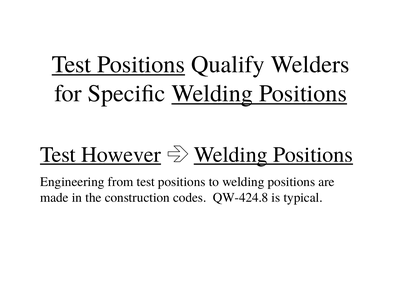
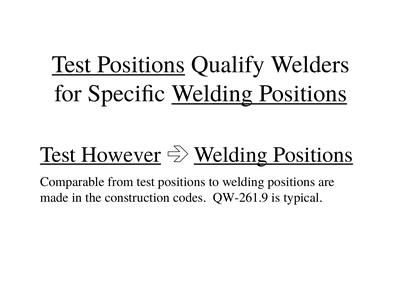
Engineering: Engineering -> Comparable (72, 182)
QW-424.8: QW-424.8 -> QW-261.9 (241, 198)
